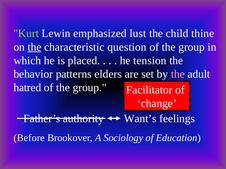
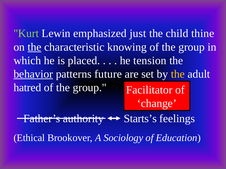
lust: lust -> just (138, 34)
question: question -> knowing (127, 47)
behavior underline: none -> present (33, 74)
elders: elders -> future (108, 74)
the colour: pink -> yellow (178, 74)
Want’s: Want’s -> Starts’s (140, 119)
Before: Before -> Ethical (29, 138)
